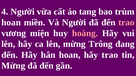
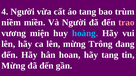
hoan: hoan -> niềm (11, 23)
hoàng colour: pink -> light blue (85, 33)
hãy trao: trao -> tang (110, 55)
